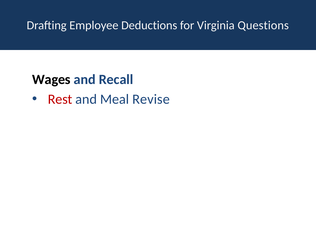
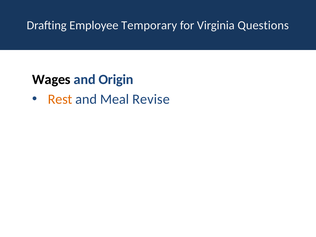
Deductions: Deductions -> Temporary (149, 25)
Recall: Recall -> Origin (116, 79)
Rest colour: red -> orange (60, 99)
